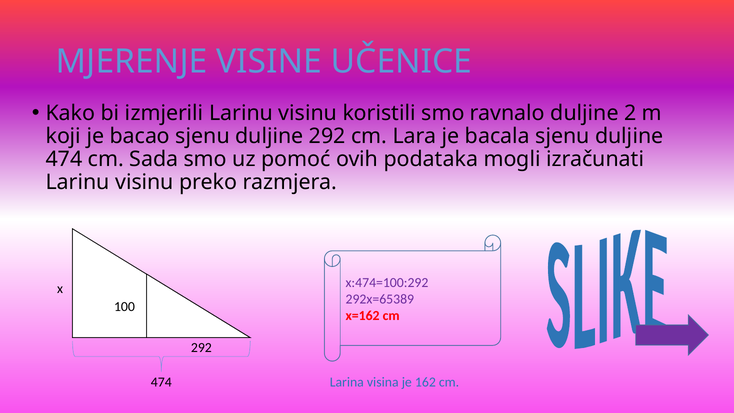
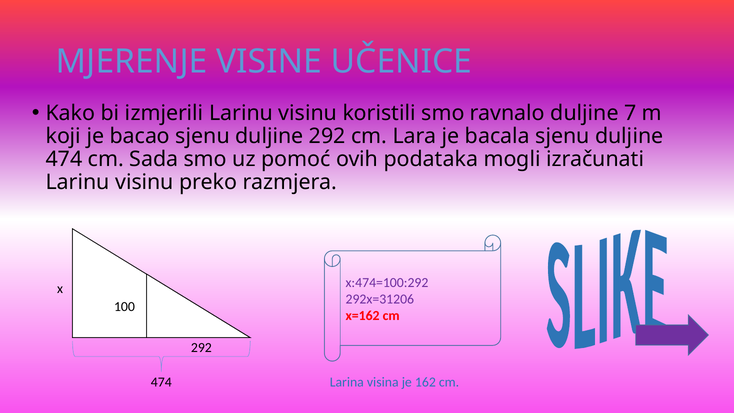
2: 2 -> 7 (630, 113)
292x=65389: 292x=65389 -> 292x=31206 (380, 299)
